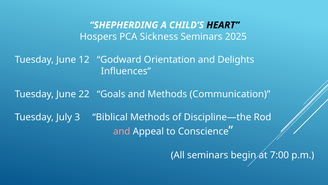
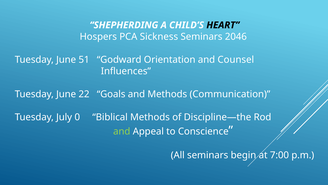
2025: 2025 -> 2046 (236, 37)
12: 12 -> 51 (84, 60)
Delights: Delights -> Counsel (236, 60)
3: 3 -> 0 (77, 117)
and colour: pink -> light green (122, 131)
